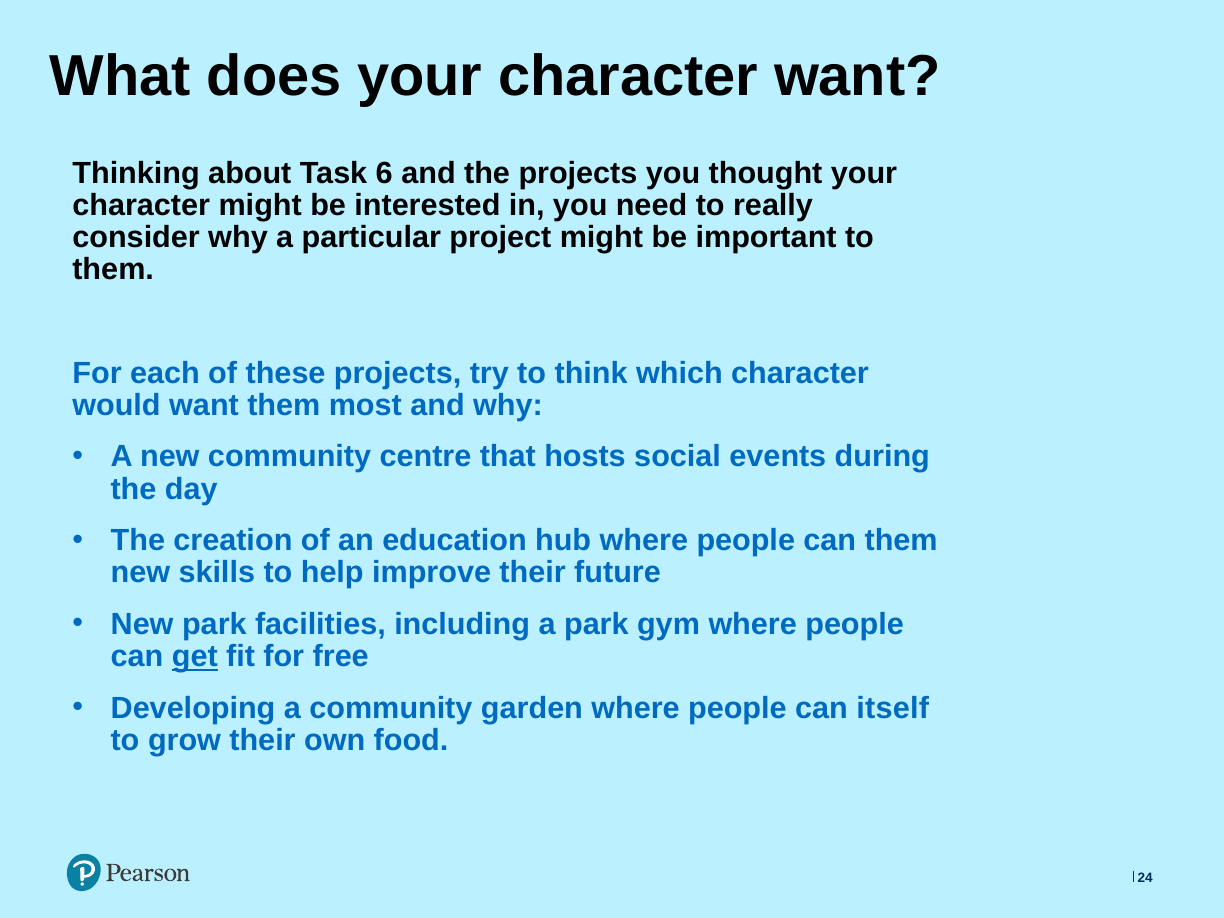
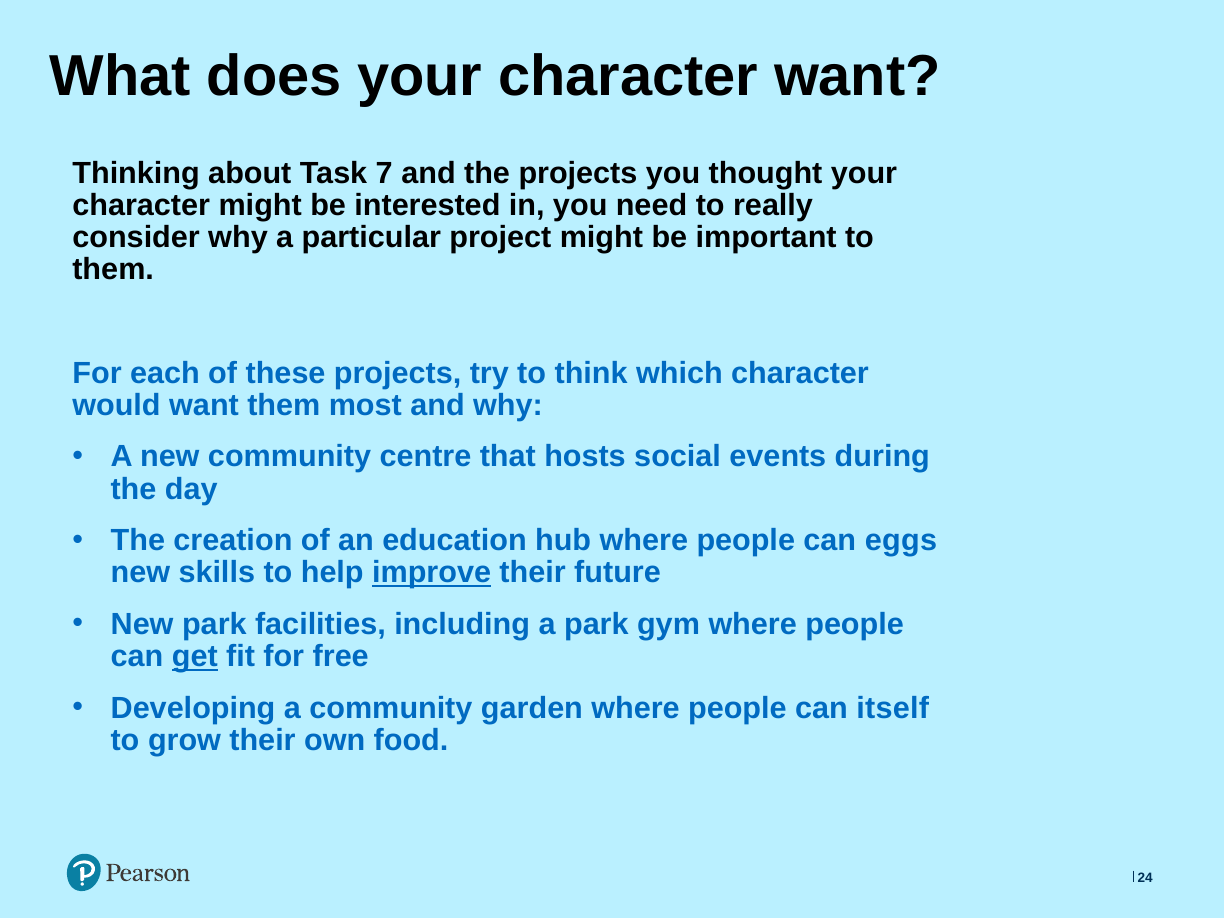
6: 6 -> 7 (384, 173)
can them: them -> eggs (901, 541)
improve underline: none -> present (432, 573)
